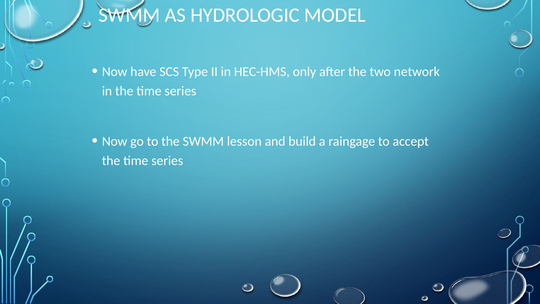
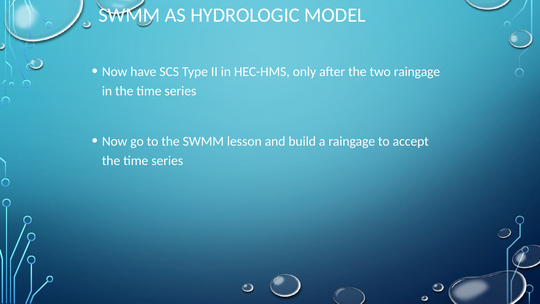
two network: network -> raingage (417, 72)
